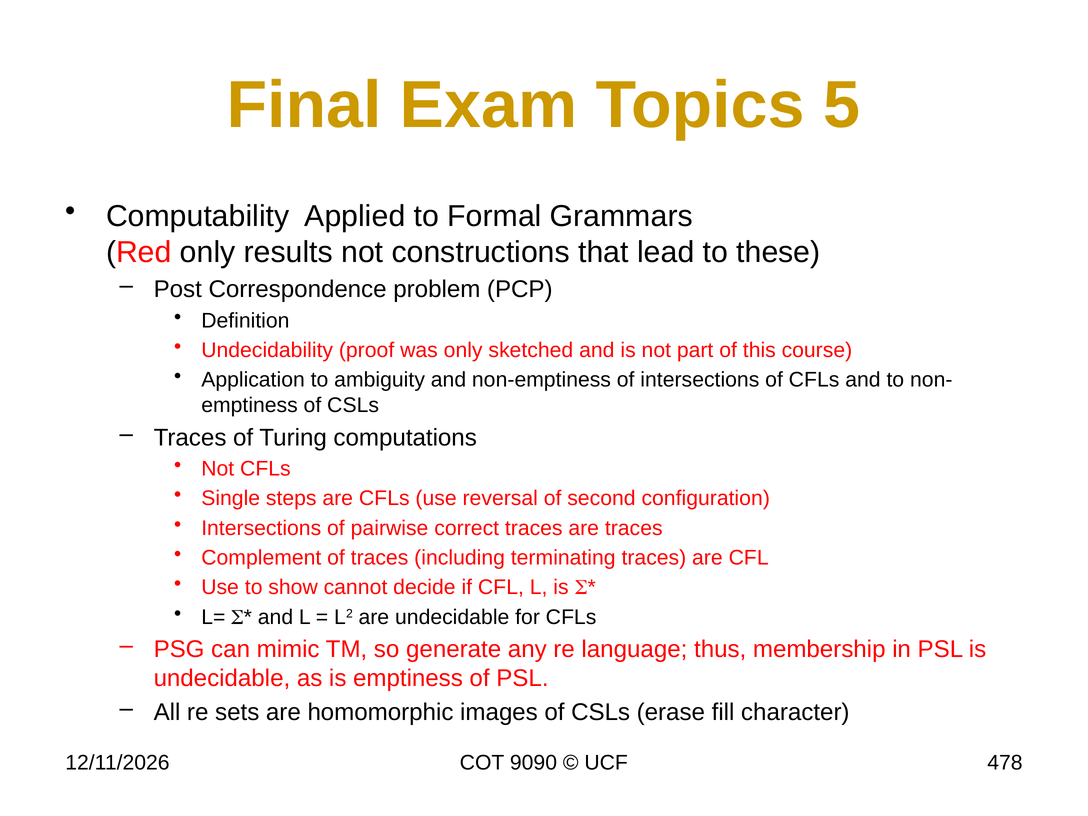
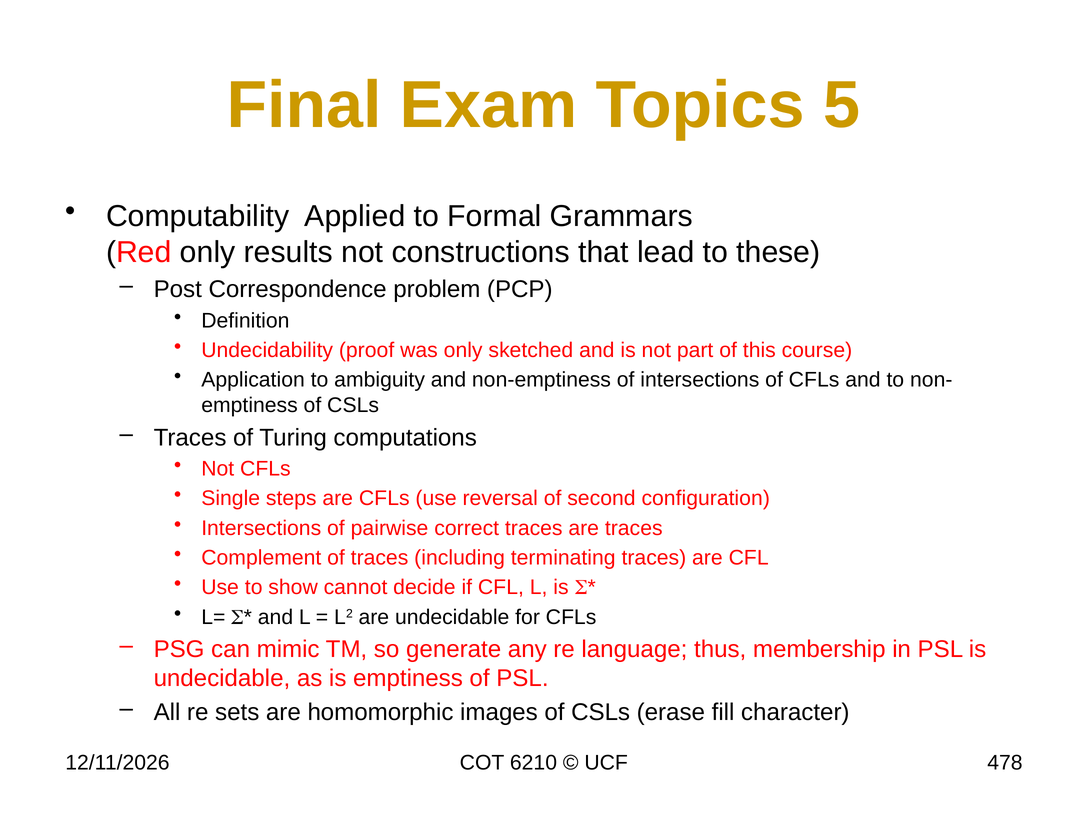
9090: 9090 -> 6210 (533, 763)
